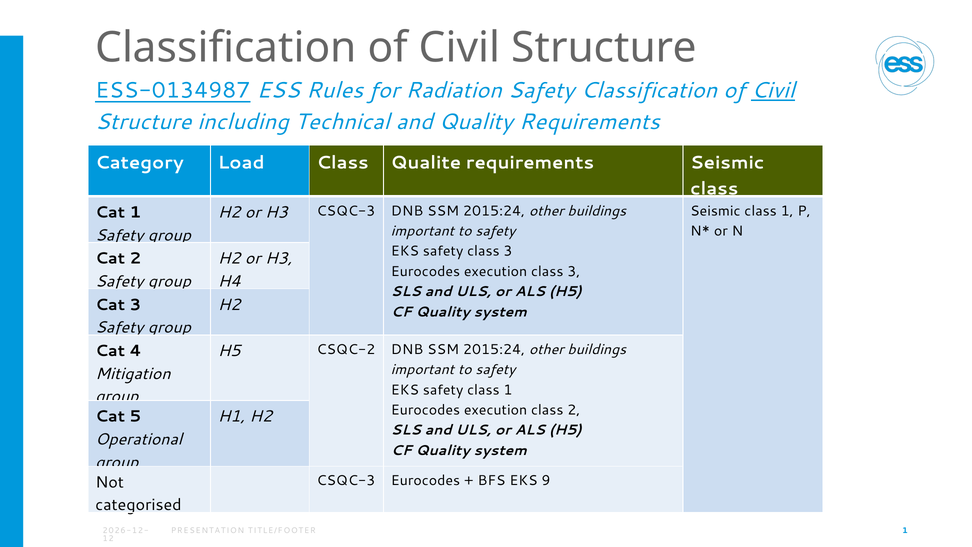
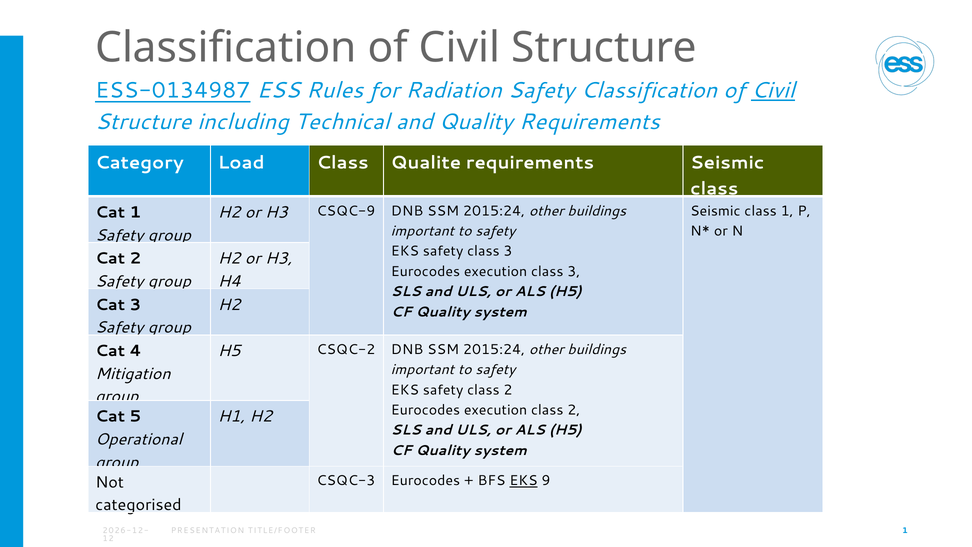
H3 CSQC-3: CSQC-3 -> CSQC-9 (346, 211)
safety class 1: 1 -> 2 (508, 390)
EKS underline: none -> present (523, 481)
